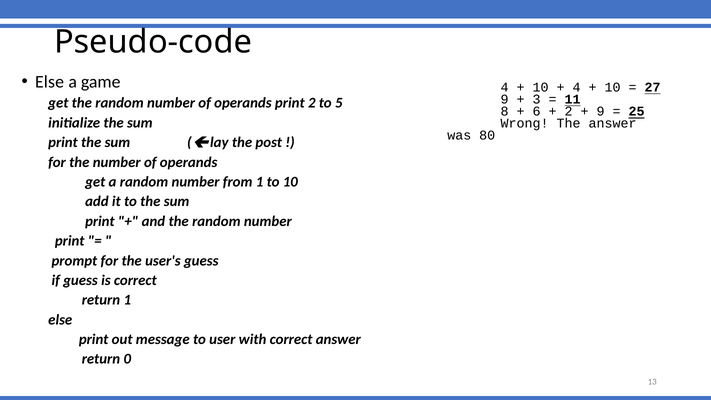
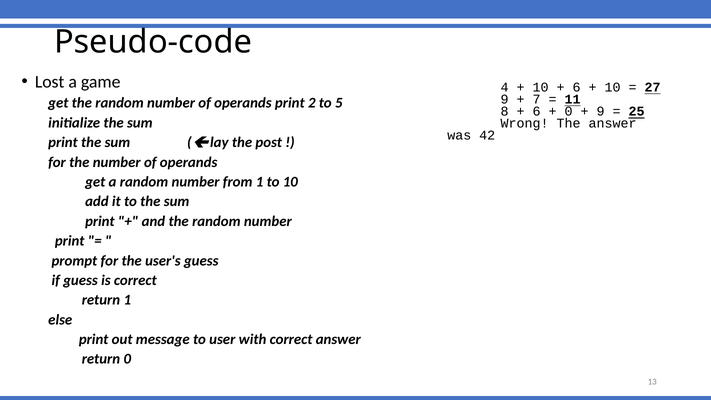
Else: Else -> Lost (50, 82)
4: 4 -> 6 (577, 87)
3: 3 -> 7 (537, 99)
2: 2 -> 0 (569, 111)
80: 80 -> 42 (487, 135)
